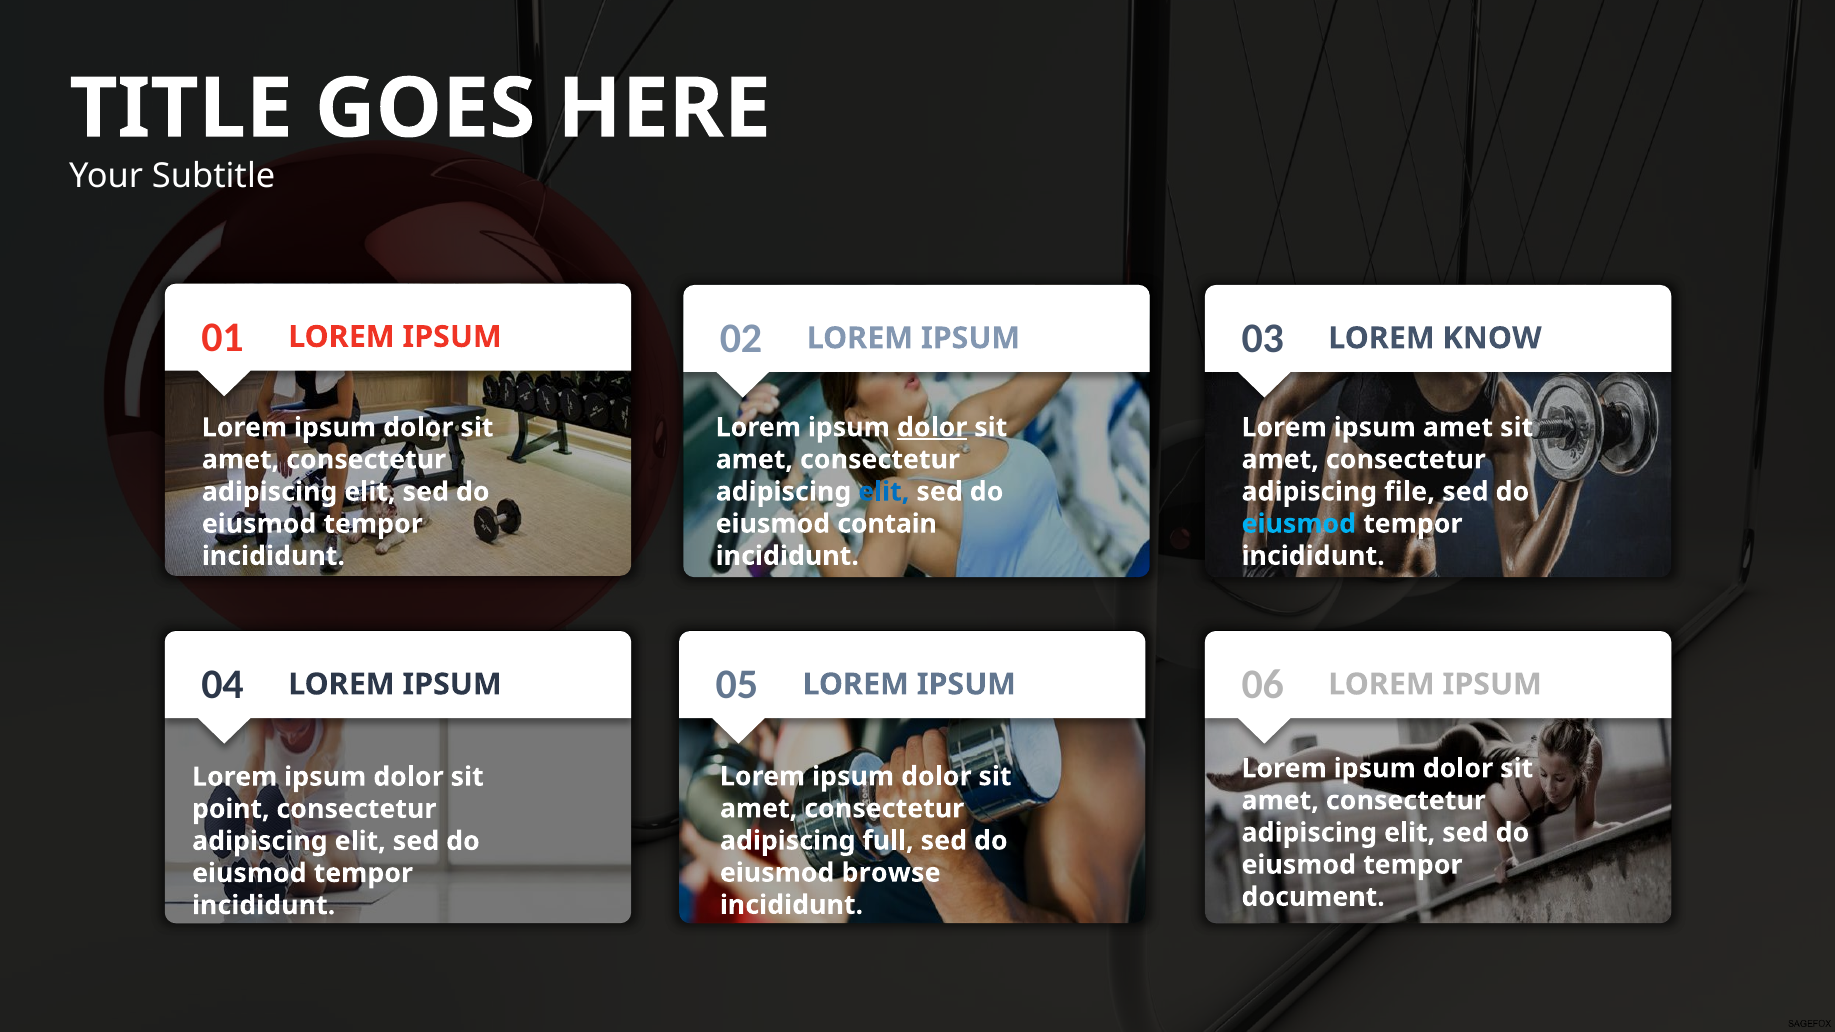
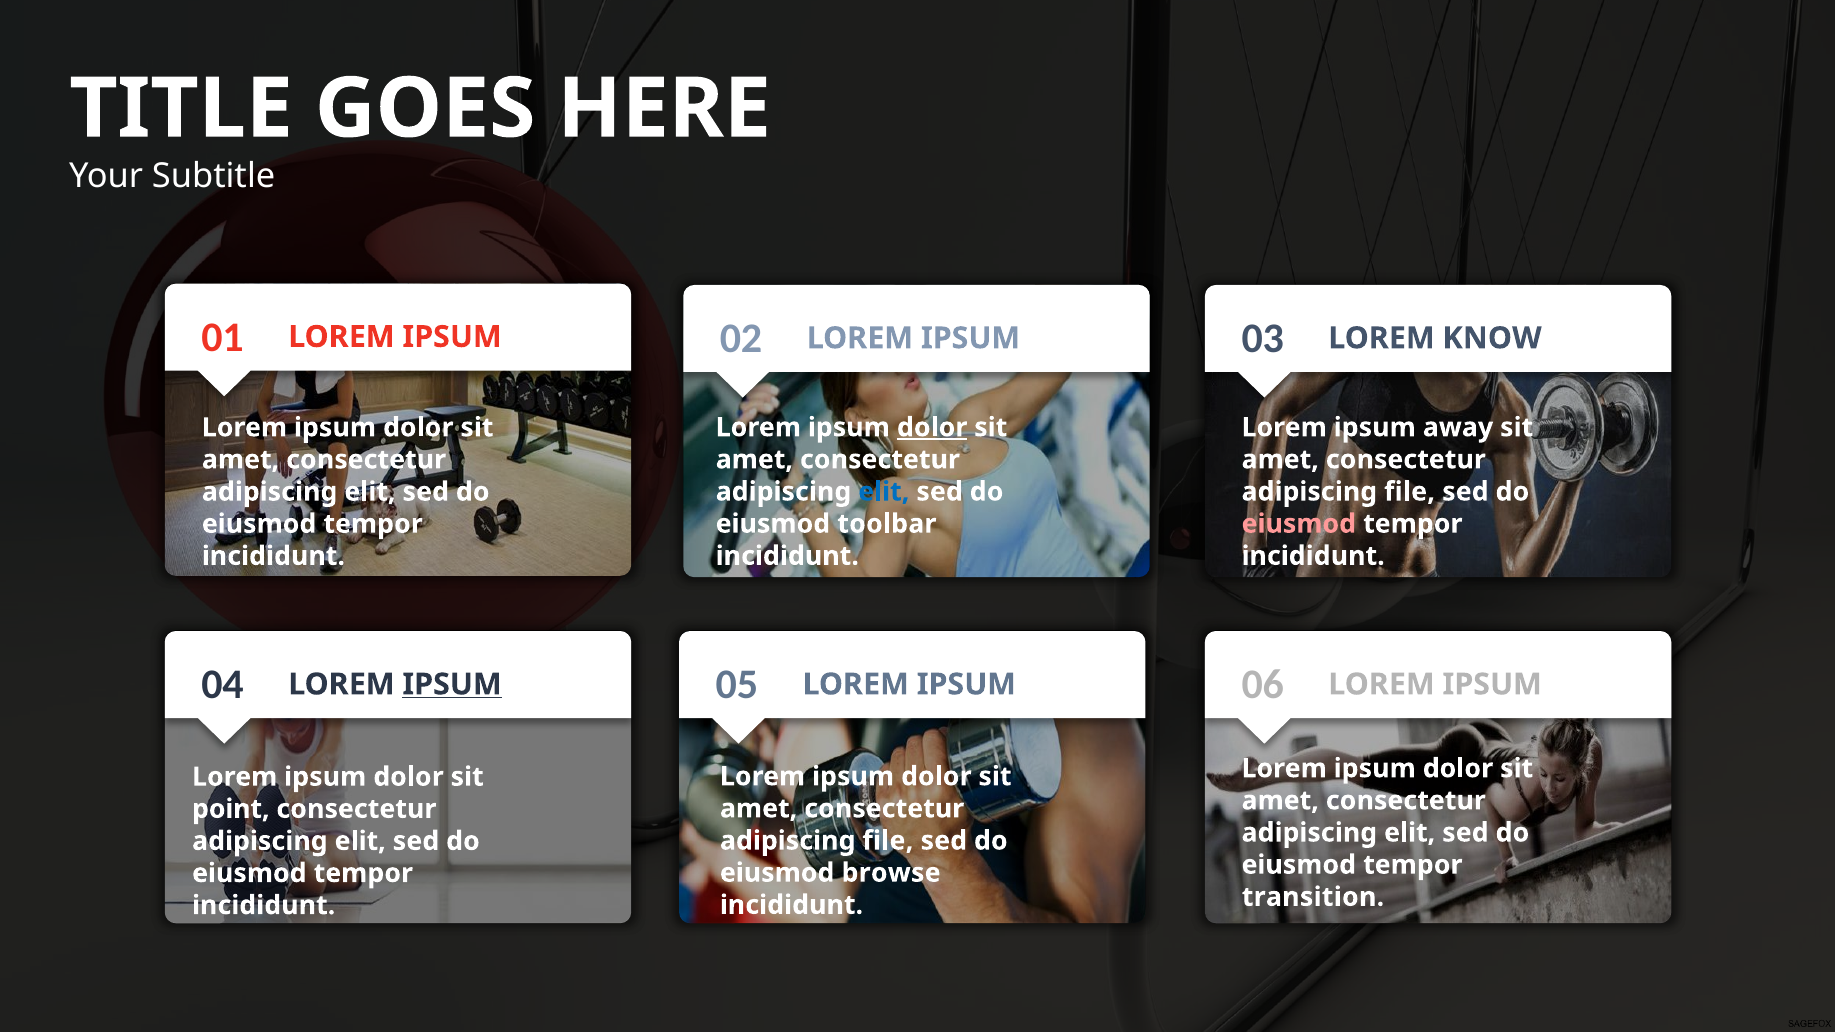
ipsum amet: amet -> away (1458, 427)
contain: contain -> toolbar (887, 524)
eiusmod colour: light blue -> pink (1299, 524)
IPSUM underline: none -> present (452, 684)
full: full -> file (888, 841)
document: document -> transition (1313, 897)
